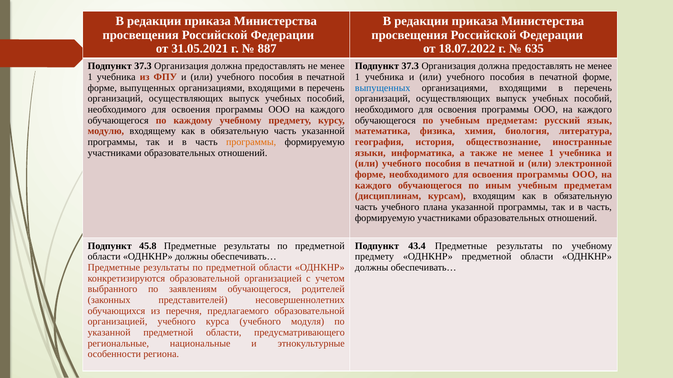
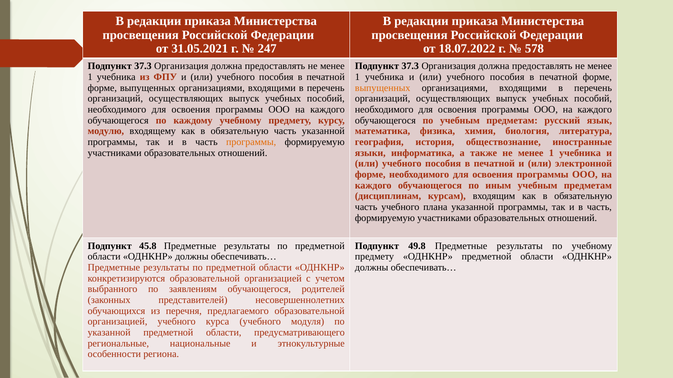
887: 887 -> 247 (267, 49)
635: 635 -> 578 (534, 49)
выпущенных colour: blue -> orange (383, 88)
43.4: 43.4 -> 49.8 (417, 246)
